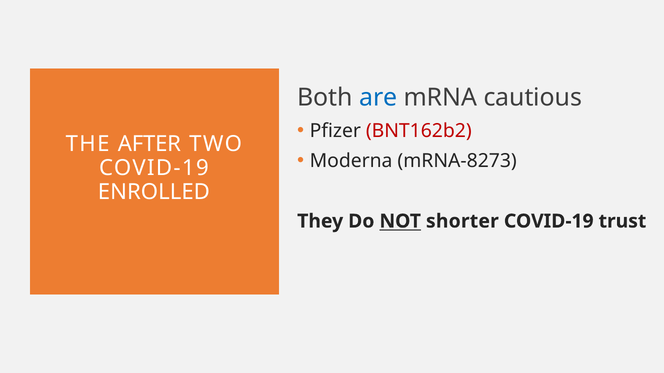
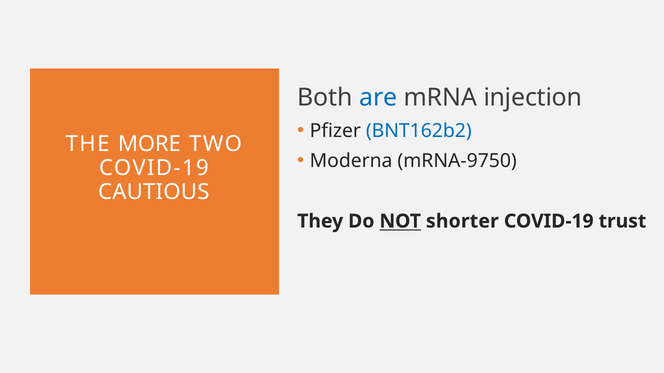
cautious: cautious -> injection (533, 98)
BNT162b2 colour: red -> blue (419, 131)
AFTER: AFTER -> MORE (149, 144)
mRNA-8273: mRNA-8273 -> mRNA-9750 (457, 161)
ENROLLED: ENROLLED -> CAUTIOUS (154, 192)
